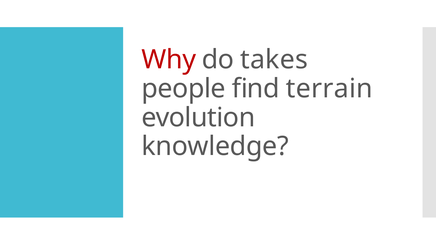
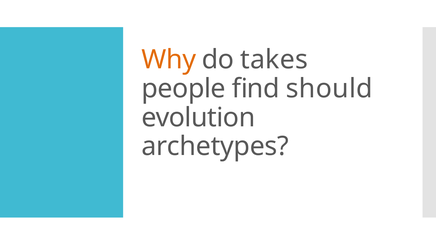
Why colour: red -> orange (169, 60)
terrain: terrain -> should (329, 89)
knowledge: knowledge -> archetypes (215, 147)
